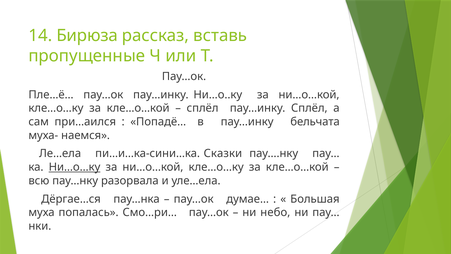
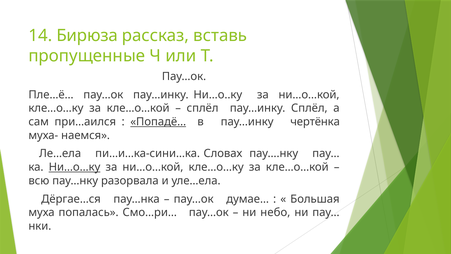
Попадё… underline: none -> present (158, 122)
бельчата: бельчата -> чертёнка (315, 122)
Сказки: Сказки -> Словах (223, 153)
